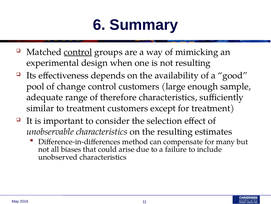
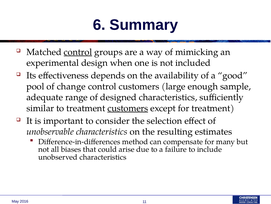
not resulting: resulting -> included (193, 63)
therefore: therefore -> designed (118, 97)
customers underline: none -> present (128, 108)
